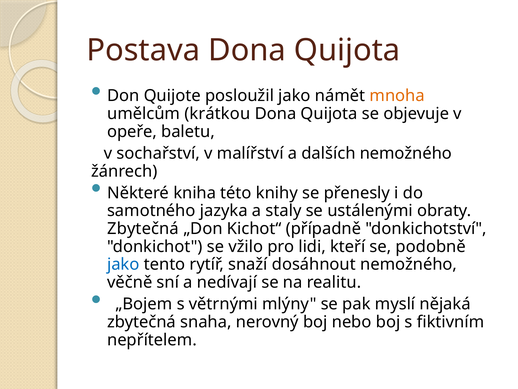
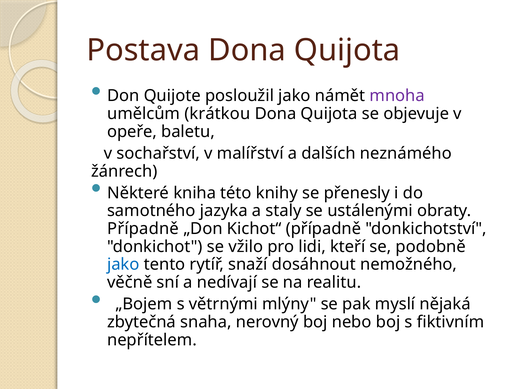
mnoha colour: orange -> purple (397, 96)
dalších nemožného: nemožného -> neznámého (406, 153)
Zbytečná: Zbytečná -> Případně (143, 228)
